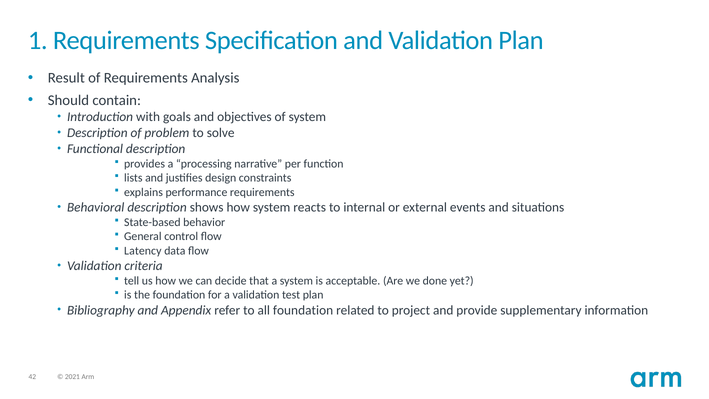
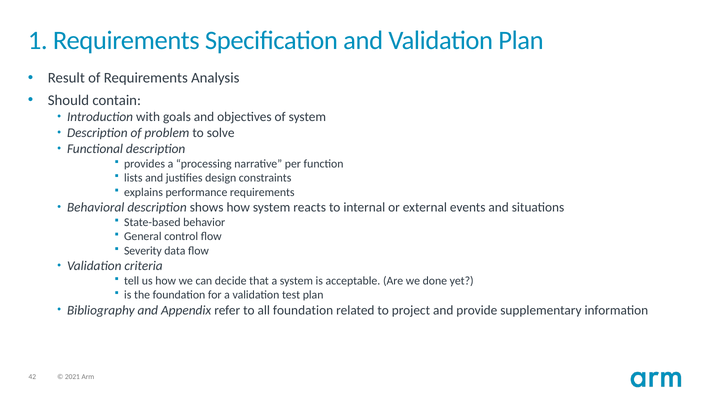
Latency: Latency -> Severity (143, 251)
